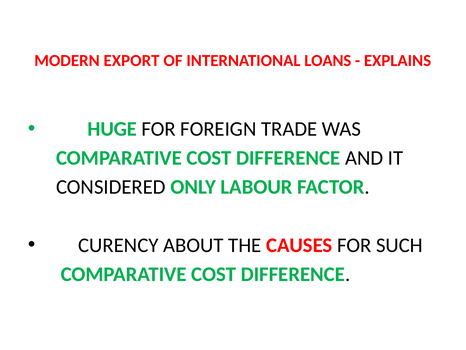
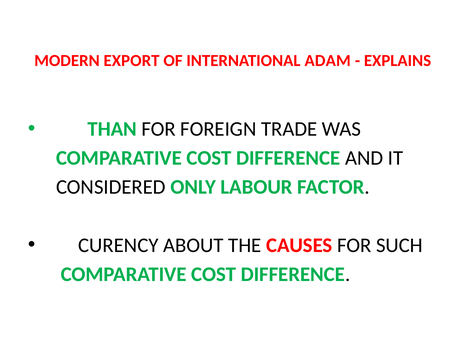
LOANS: LOANS -> ADAM (328, 61)
HUGE: HUGE -> THAN (112, 129)
